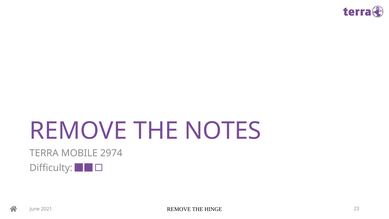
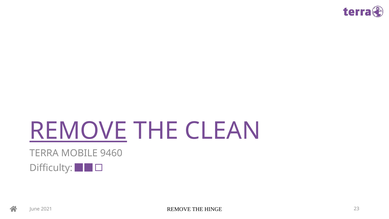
REMOVE underline: none -> present (78, 131)
NOTES: NOTES -> CLEAN (223, 131)
2974: 2974 -> 9460 (111, 153)
